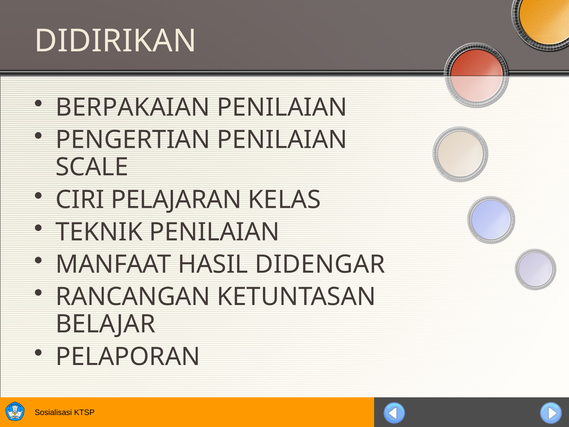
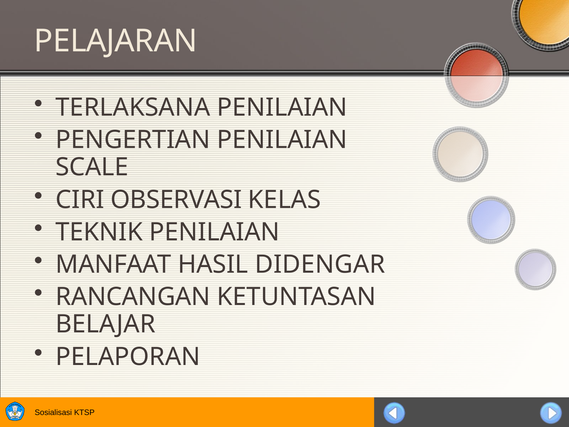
DIDIRIKAN: DIDIRIKAN -> PELAJARAN (116, 41)
BERPAKAIAN: BERPAKAIAN -> TERLAKSANA (133, 107)
PELAJARAN: PELAJARAN -> OBSERVASI (176, 200)
